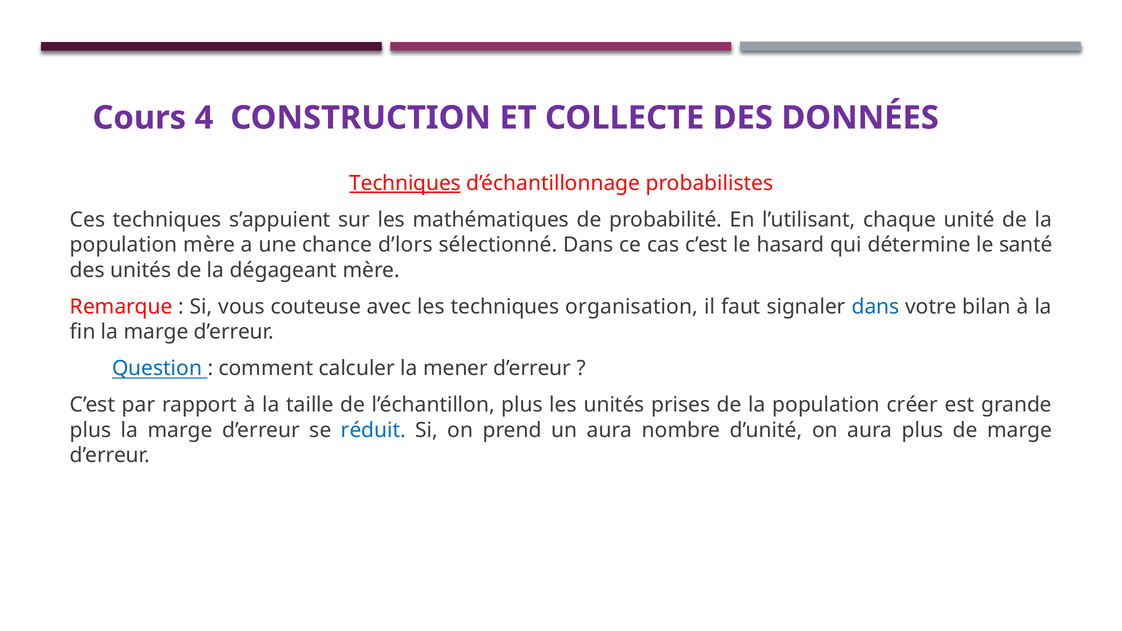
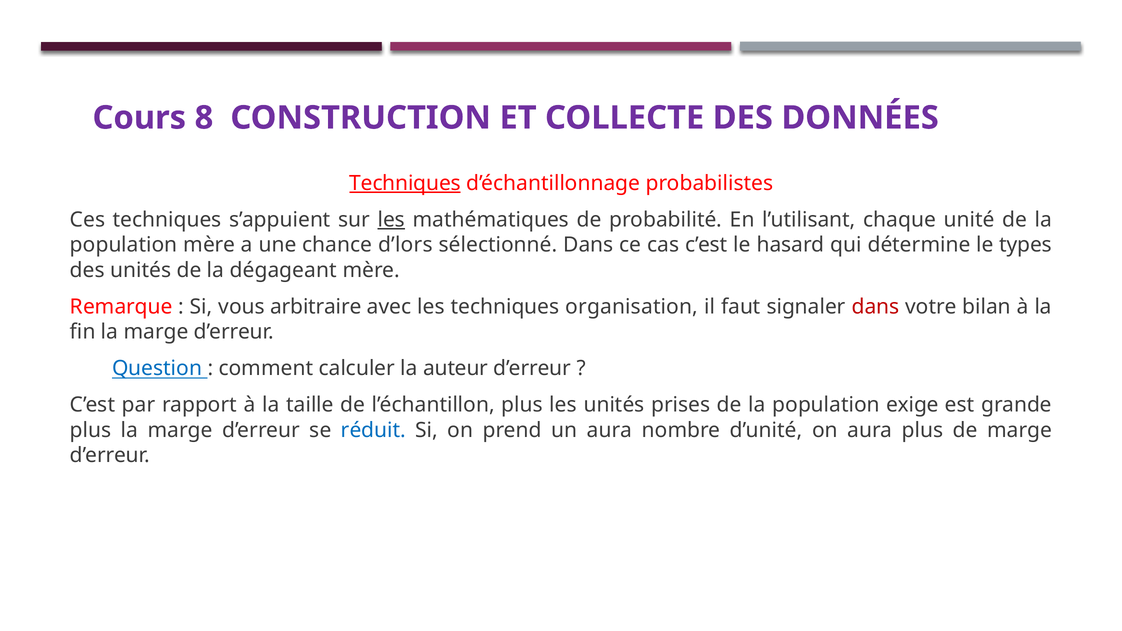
4: 4 -> 8 (204, 118)
les underline: none -> present (391, 220)
santé: santé -> types (1026, 245)
couteuse: couteuse -> arbitraire (316, 307)
dans colour: blue -> red (876, 307)
mener: mener -> auteur (456, 368)
créer: créer -> exige (912, 405)
